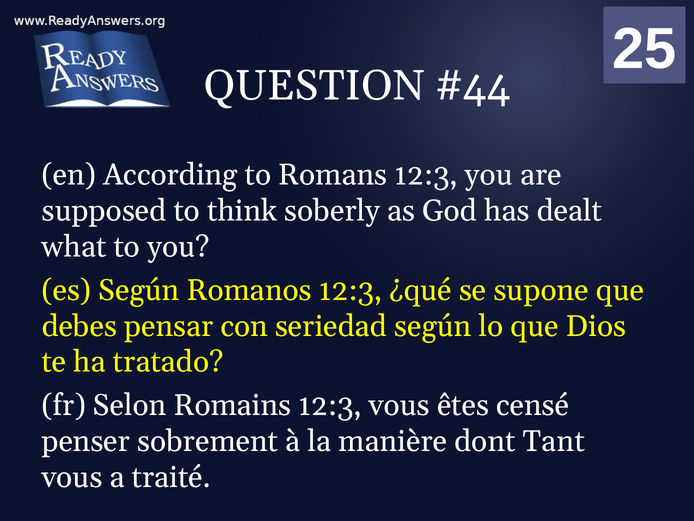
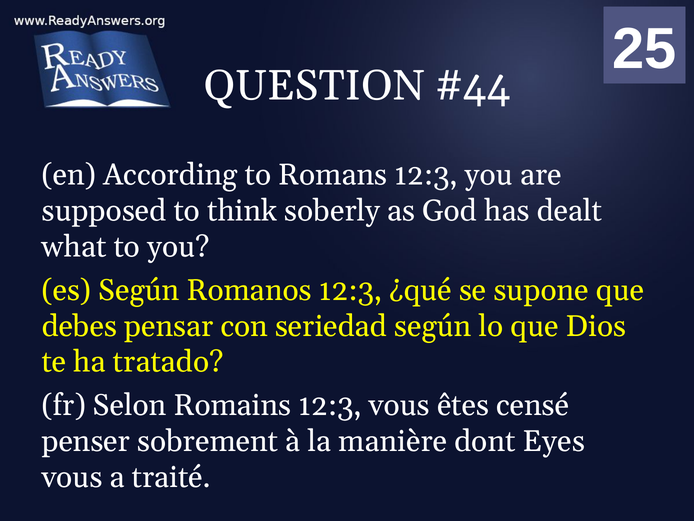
Tant: Tant -> Eyes (554, 441)
